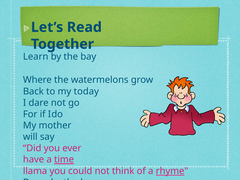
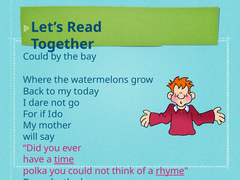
Learn: Learn -> Could (36, 57)
llama: llama -> polka (35, 171)
